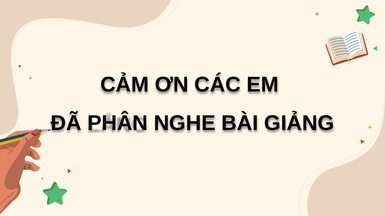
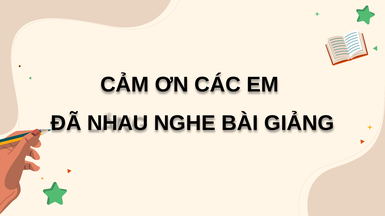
PHÂN: PHÂN -> NHAU (118, 123)
